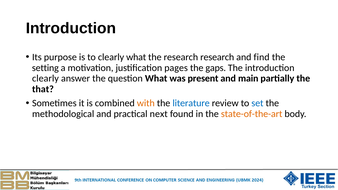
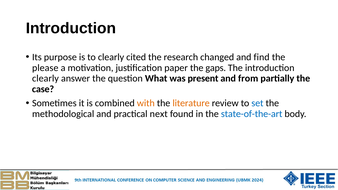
clearly what: what -> cited (136, 57)
research research: research -> changed (217, 57)
setting: setting -> please (45, 68)
pages: pages -> paper (176, 68)
main: main -> from (248, 78)
that: that -> case (43, 89)
literature colour: blue -> orange (191, 103)
state-of-the-art colour: orange -> blue (252, 114)
